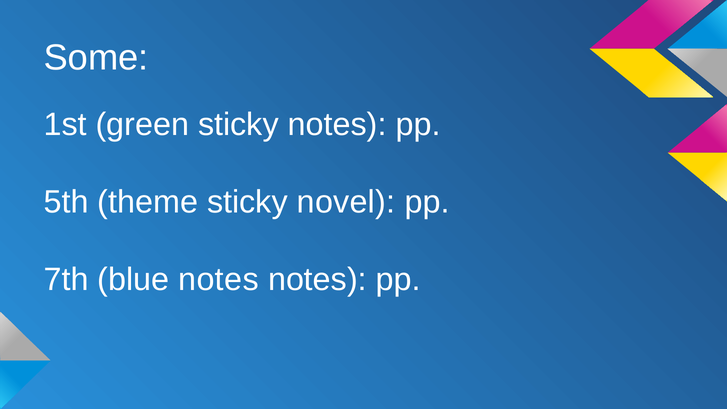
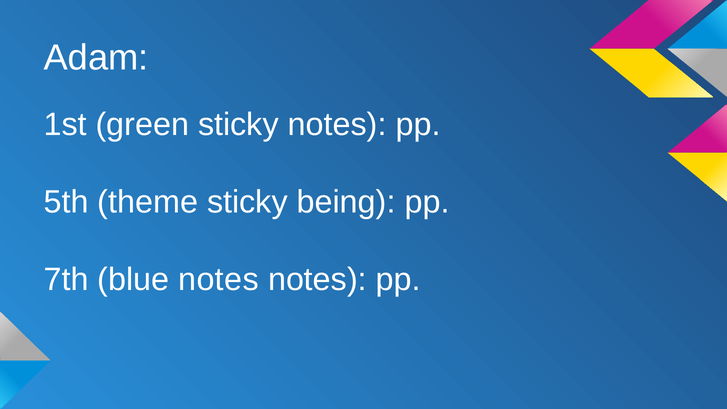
Some: Some -> Adam (96, 58)
novel: novel -> being (346, 202)
